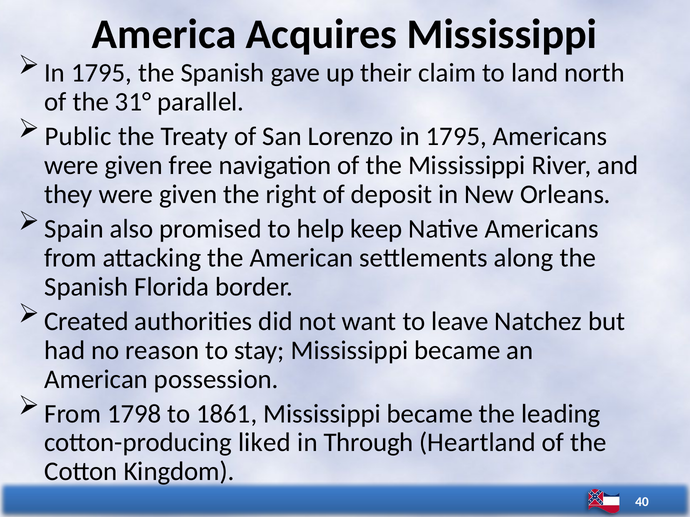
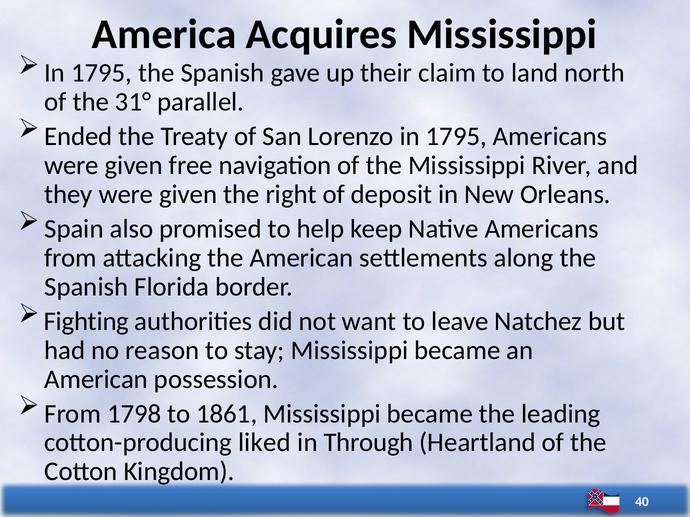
Public: Public -> Ended (78, 137)
Created: Created -> Fighting (86, 322)
